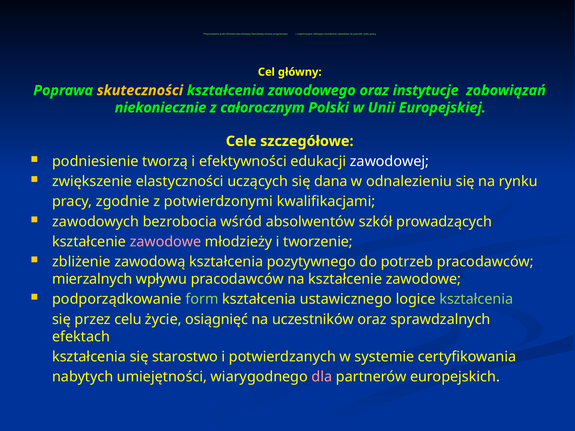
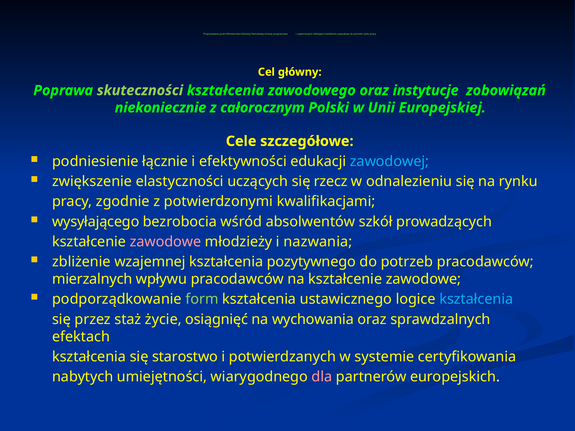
skuteczności colour: yellow -> light green (140, 90)
tworzą: tworzą -> łącznie (165, 161)
zawodowej colour: white -> light blue (389, 161)
dana: dana -> rzecz (331, 182)
zawodowych: zawodowych -> wysyłającego (96, 222)
tworzenie: tworzenie -> nazwania (318, 242)
zawodową: zawodową -> wzajemnej (150, 262)
kształcenia colour: light green -> light blue (476, 299)
celu: celu -> staż (128, 320)
uczestników: uczestników -> wychowania (313, 320)
